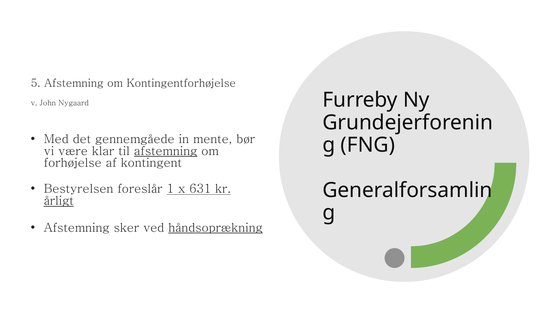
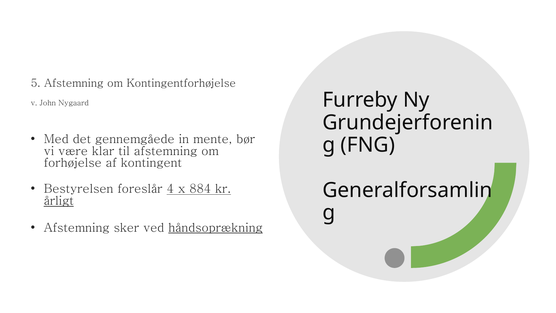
afstemning underline: present -> none (166, 151)
1: 1 -> 4 (170, 189)
631: 631 -> 884 (200, 189)
